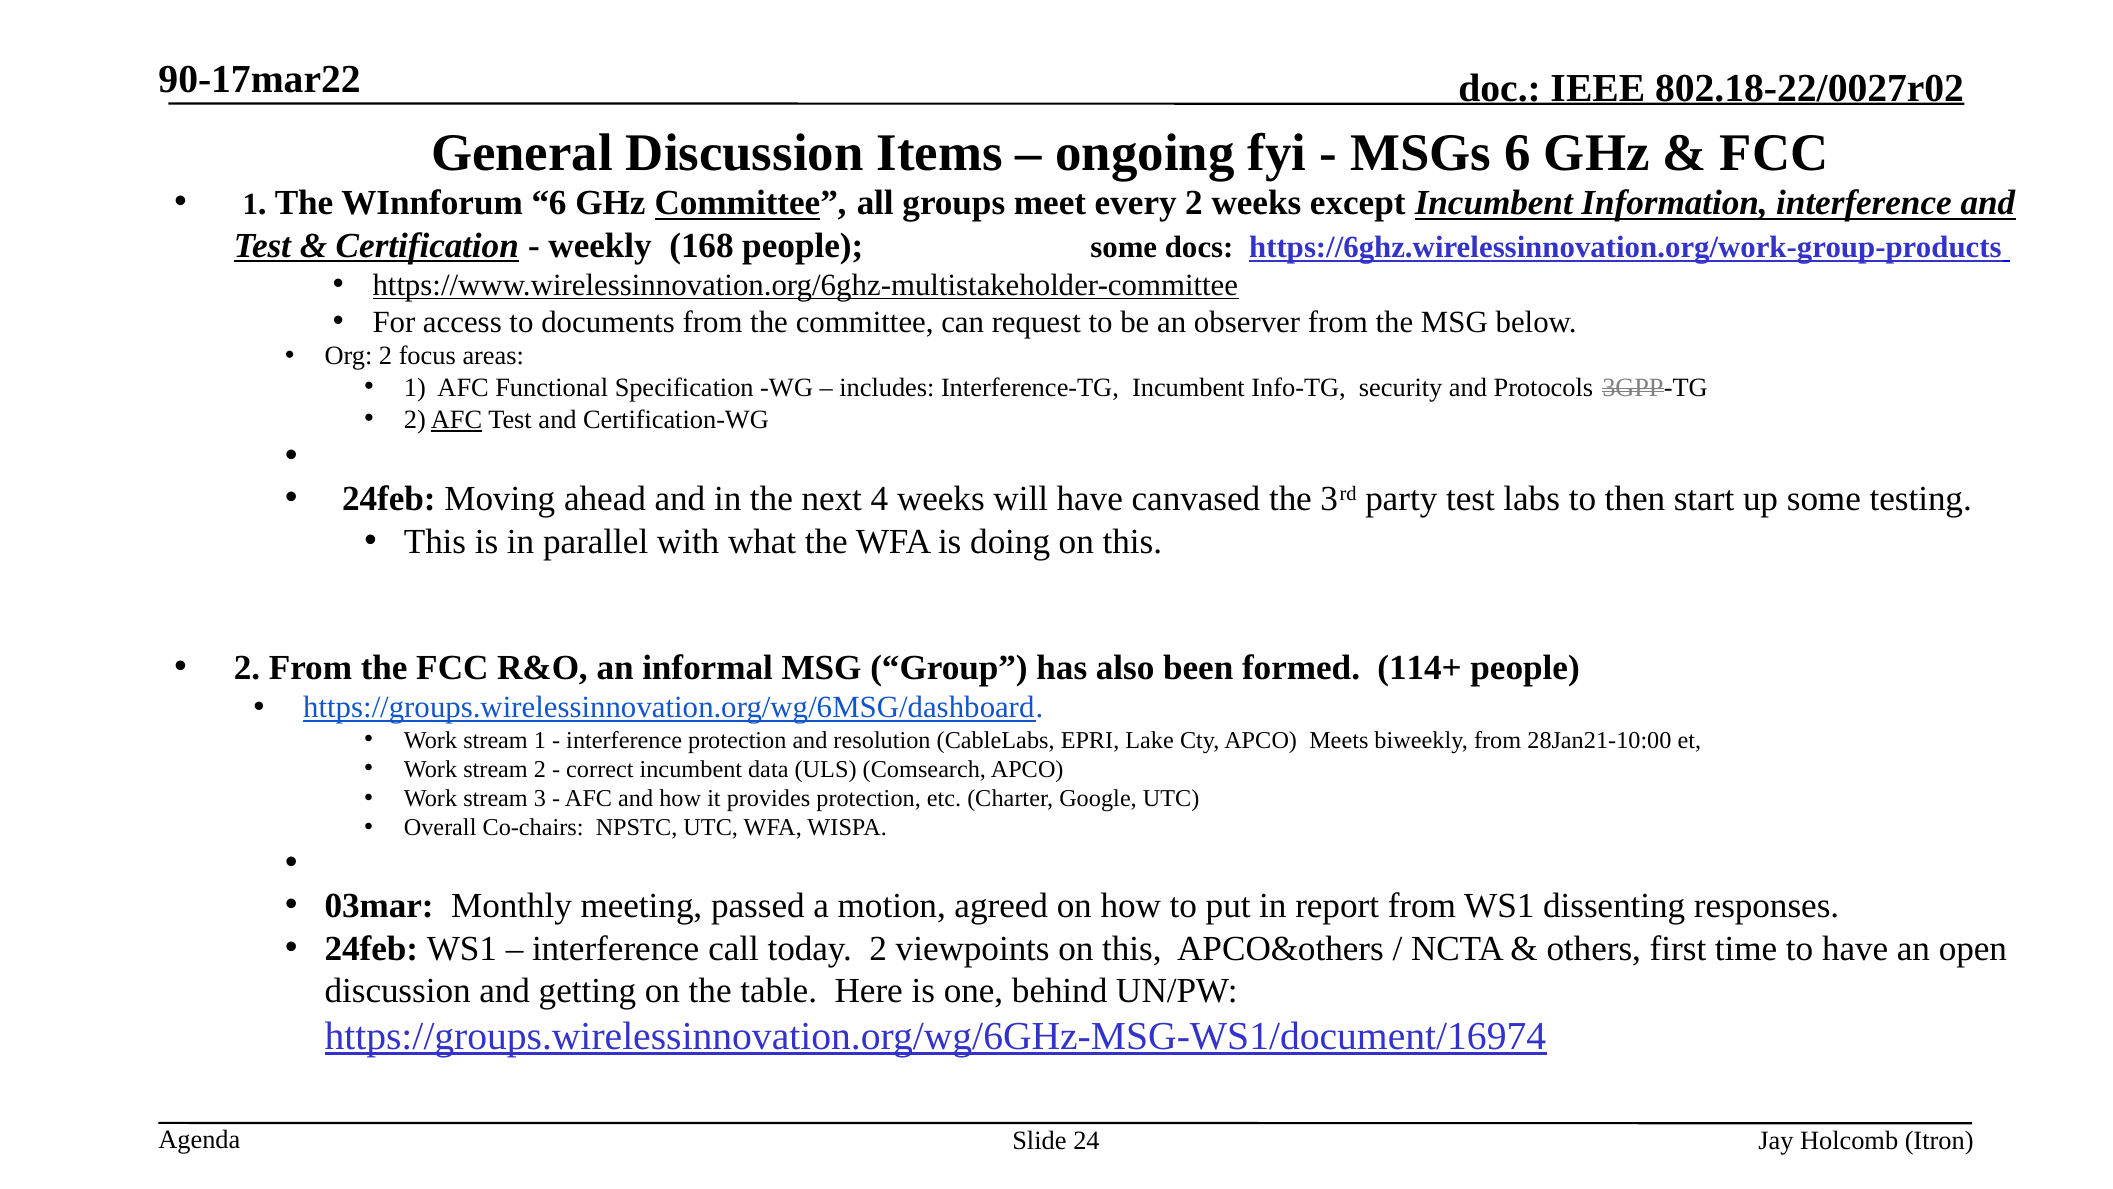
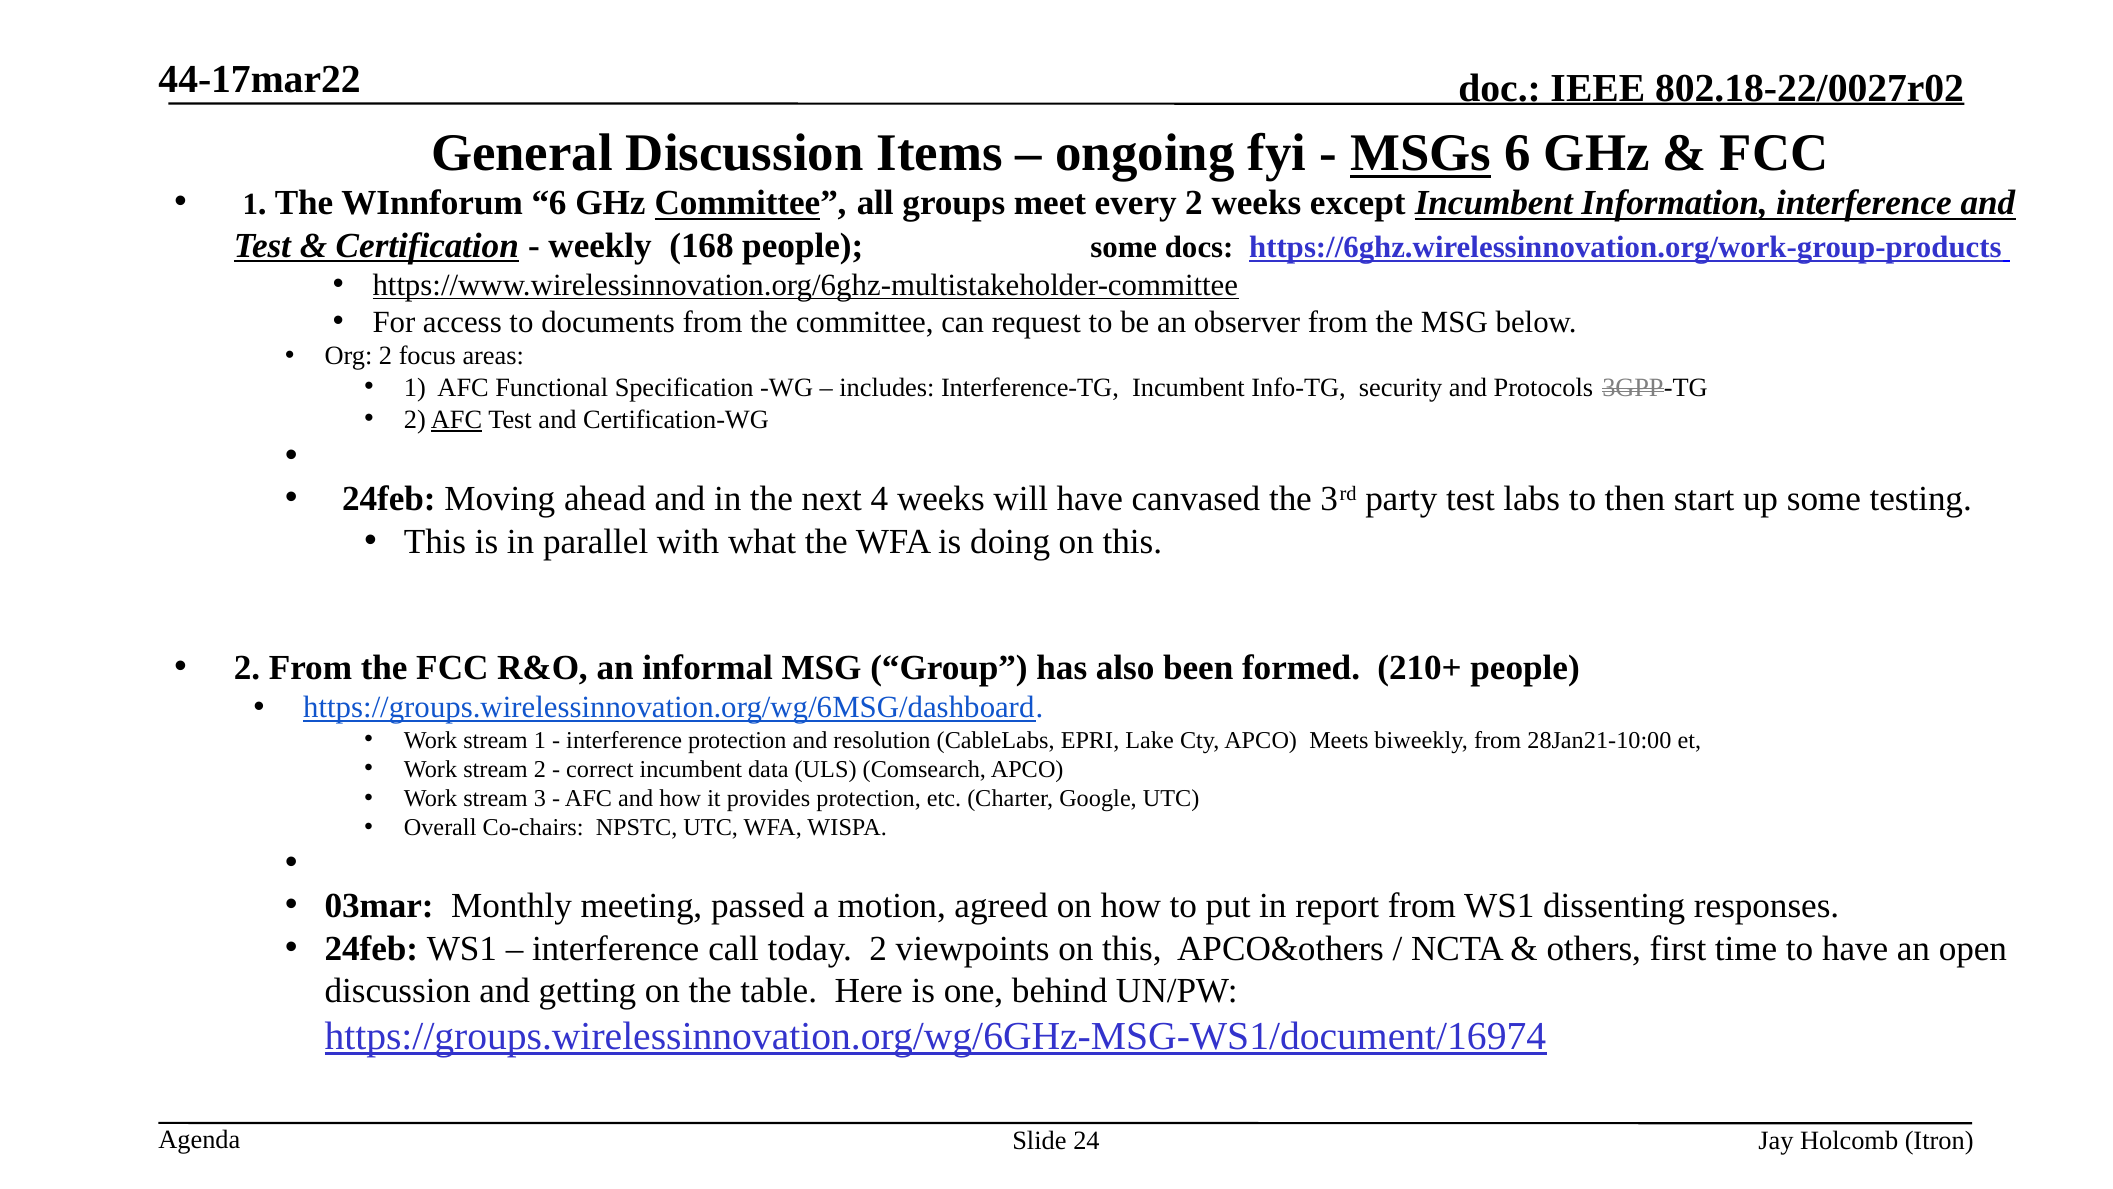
90-17mar22: 90-17mar22 -> 44-17mar22 (260, 79)
MSGs underline: none -> present (1421, 153)
114+: 114+ -> 210+ (1420, 668)
